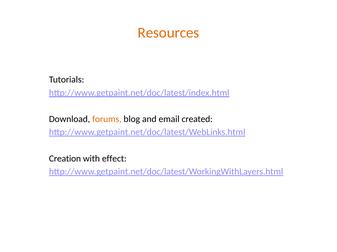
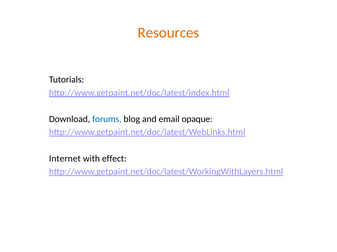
forums colour: orange -> blue (107, 119)
created: created -> opaque (197, 119)
Creation: Creation -> Internet (65, 159)
